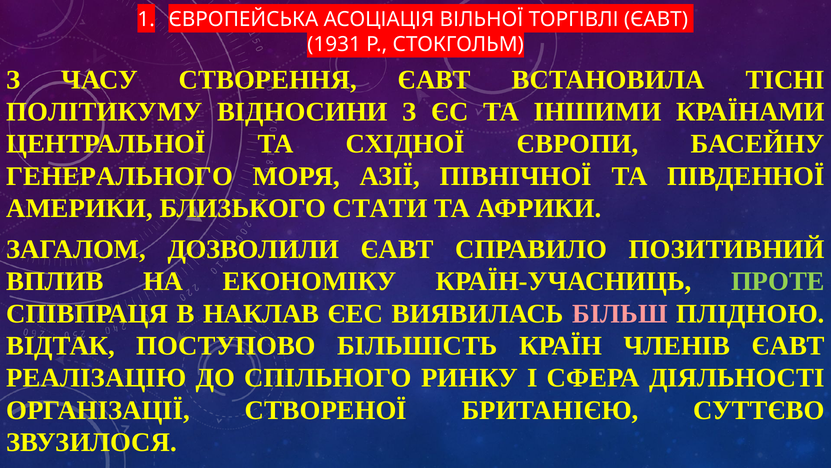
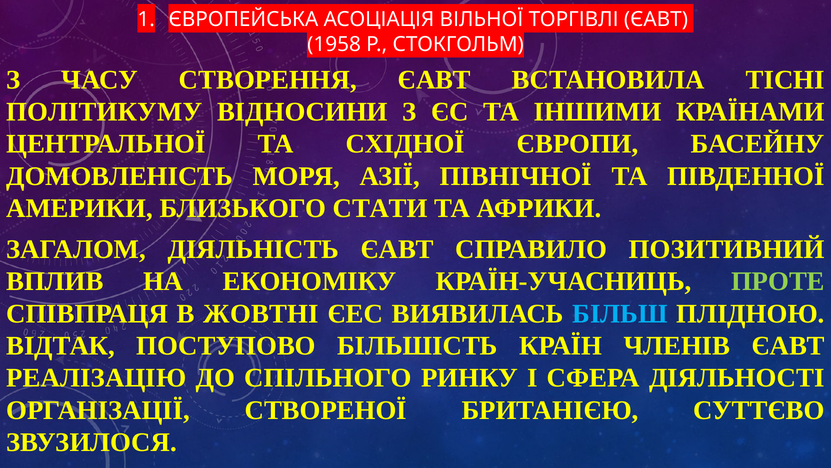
1931: 1931 -> 1958 (334, 44)
ГЕНЕРАЛЬНОГО: ГЕНЕРАЛЬНОГО -> ДОМОВЛЕНІСТЬ (120, 176)
ДОЗВОЛИЛИ: ДОЗВОЛИЛИ -> ДІЯЛЬНІСТЬ (253, 249)
НАКЛАВ: НАКЛАВ -> ЖОВТНІ (261, 313)
БІЛЬШ colour: pink -> light blue (620, 313)
